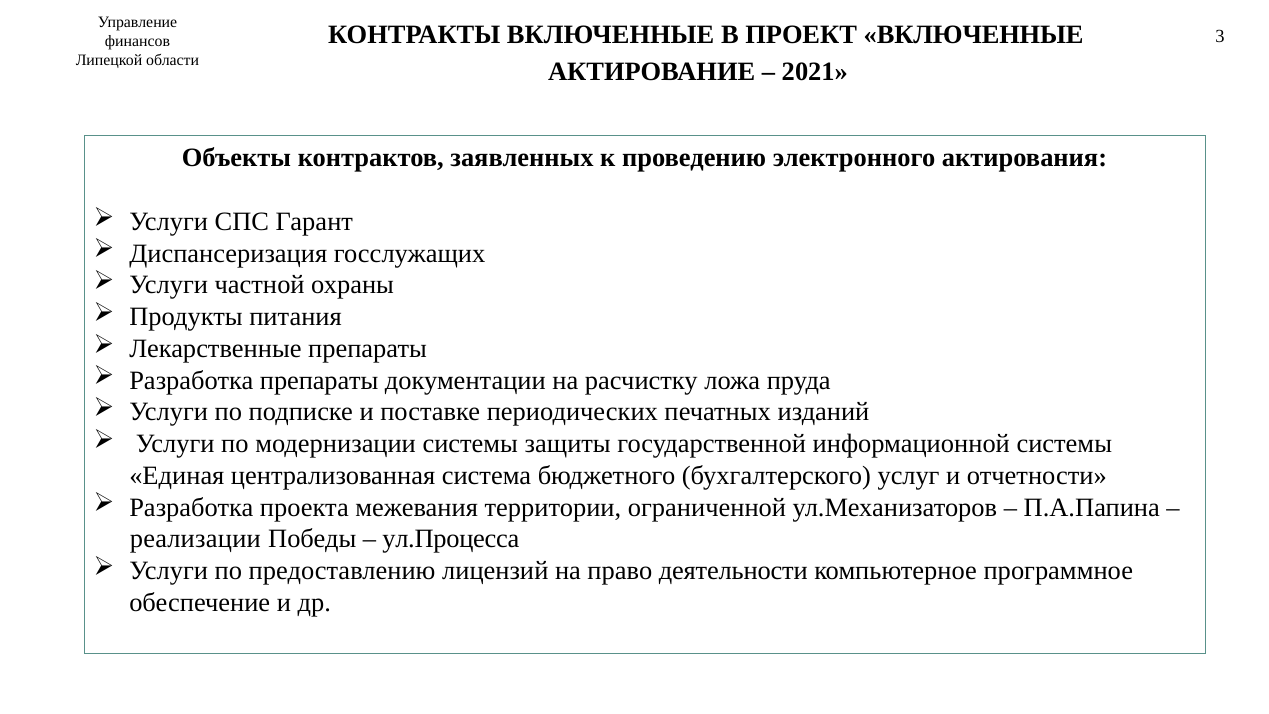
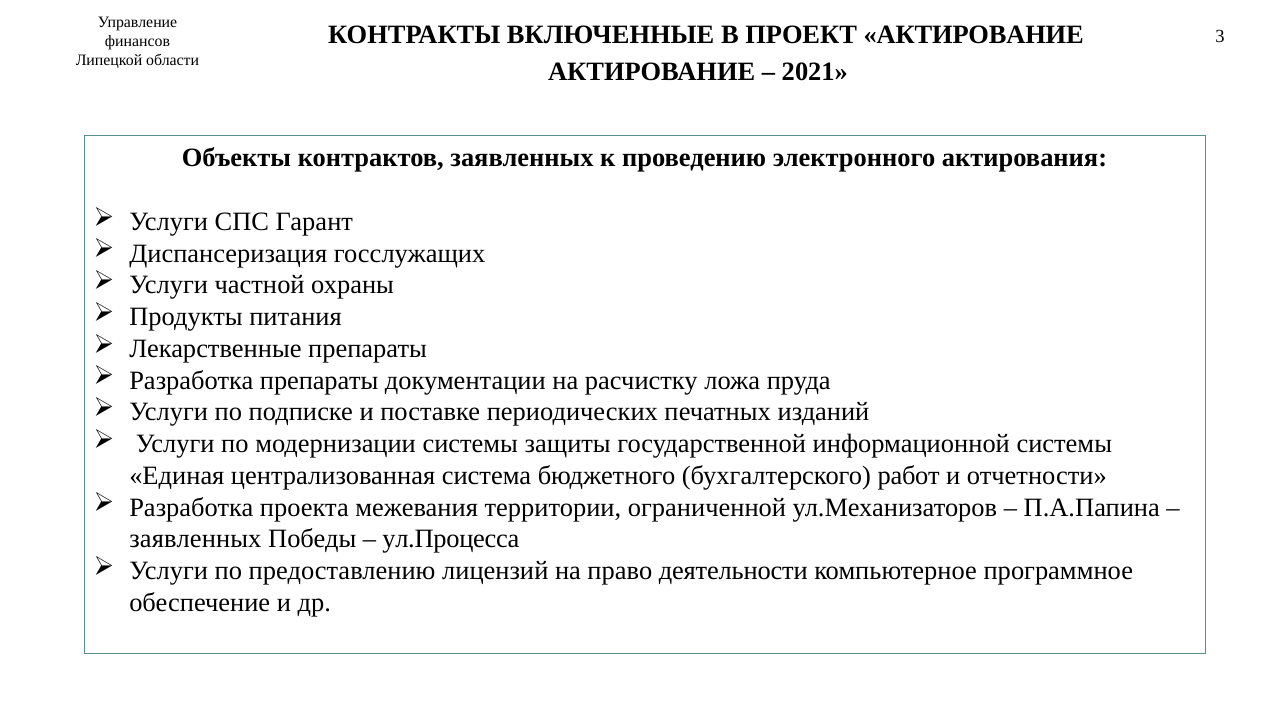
ПРОЕКТ ВКЛЮЧЕННЫЕ: ВКЛЮЧЕННЫЕ -> АКТИРОВАНИЕ (974, 35)
услуг: услуг -> работ (909, 476)
реализации: реализации -> заявленных (195, 539)
